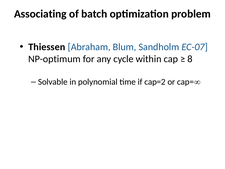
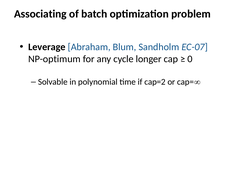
Thiessen: Thiessen -> Leverage (47, 47)
within: within -> longer (149, 59)
8: 8 -> 0 (190, 59)
